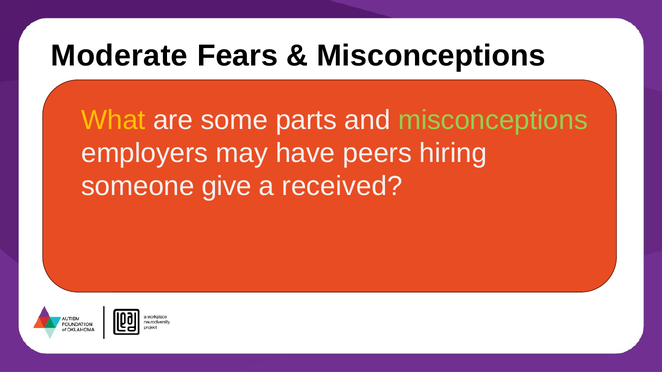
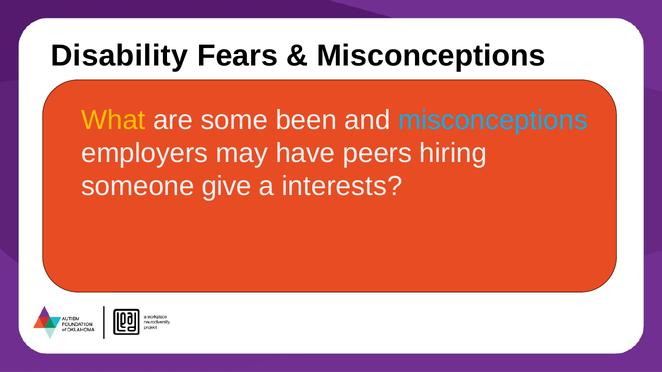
Moderate: Moderate -> Disability (119, 56)
parts: parts -> been (306, 120)
misconceptions colour: light green -> light blue (493, 120)
received: received -> interests (342, 186)
